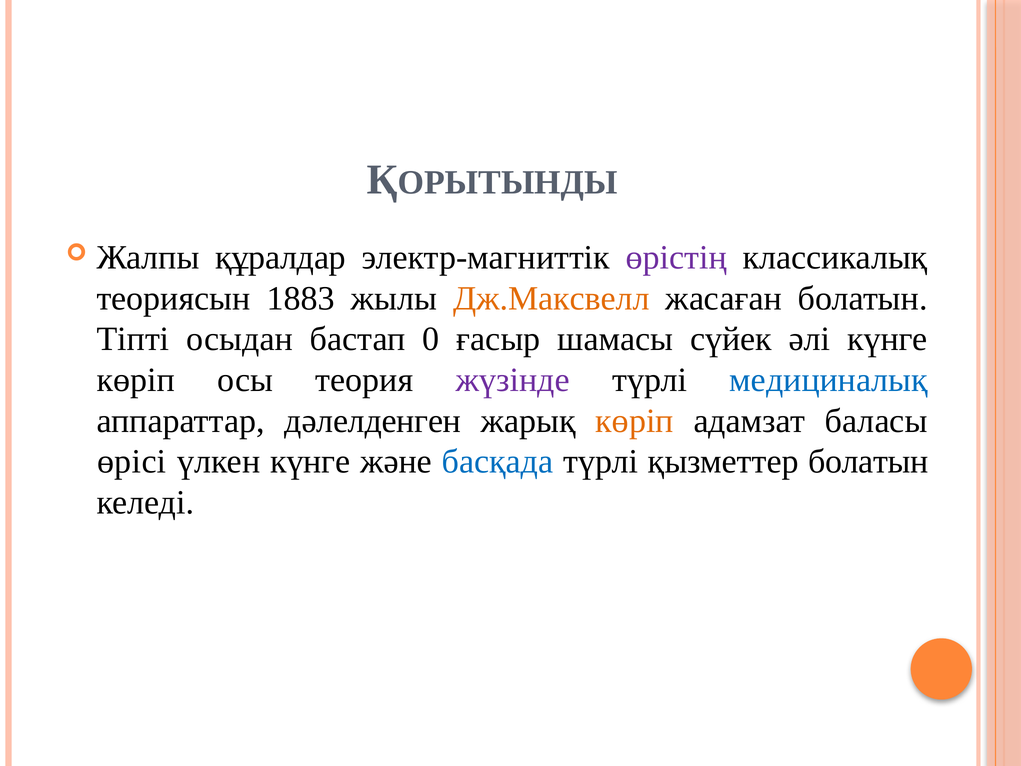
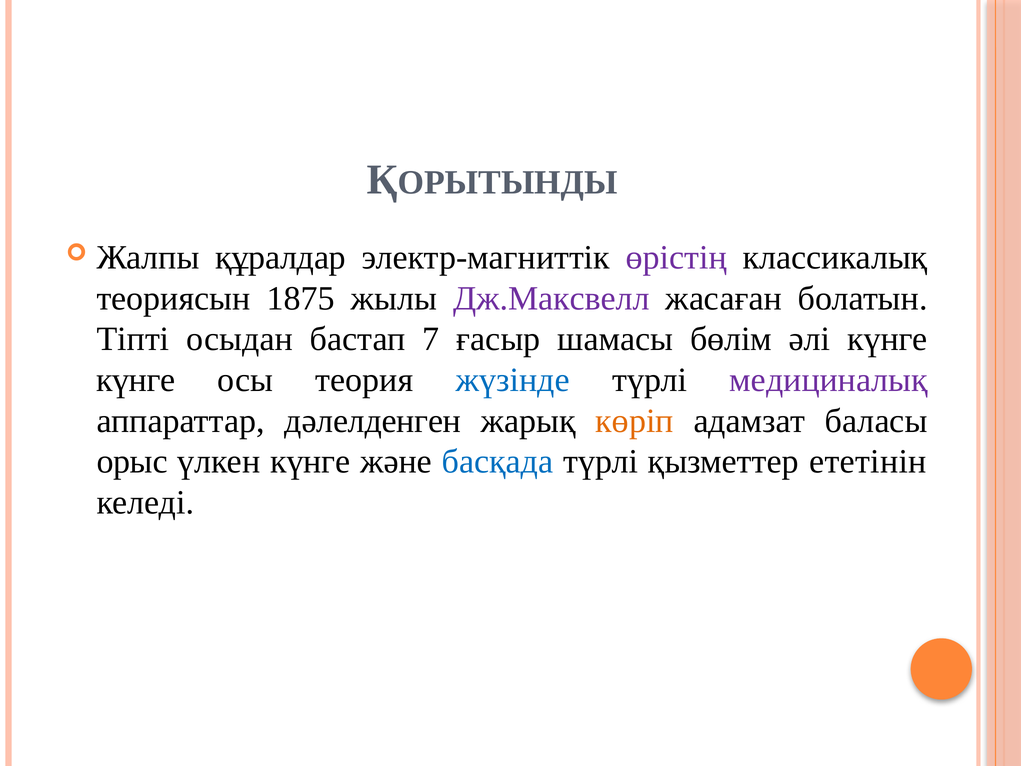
1883: 1883 -> 1875 (301, 298)
Дж.Максвелл colour: orange -> purple (551, 298)
0: 0 -> 7 (431, 339)
сүйек: сүйек -> бөлім (731, 339)
көріп: көріп -> күнге (136, 380)
жүзінде colour: purple -> blue (513, 380)
медициналық colour: blue -> purple (829, 380)
өрісі: өрісі -> орыс (132, 462)
қызметтер болатын: болатын -> ететінін (868, 462)
